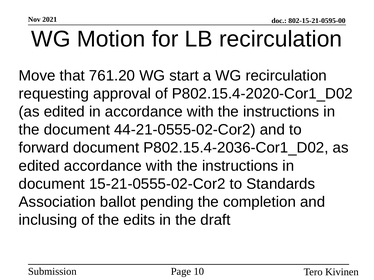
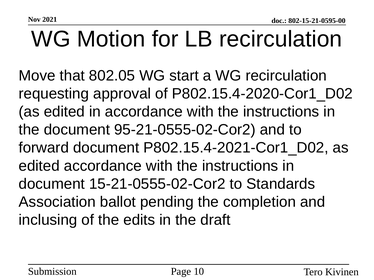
761.20: 761.20 -> 802.05 (112, 76)
44-21-0555-02-Cor2: 44-21-0555-02-Cor2 -> 95-21-0555-02-Cor2 (185, 130)
P802.15.4-2036-Cor1_D02: P802.15.4-2036-Cor1_D02 -> P802.15.4-2021-Cor1_D02 (236, 148)
